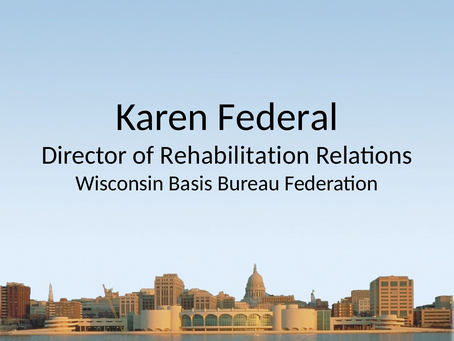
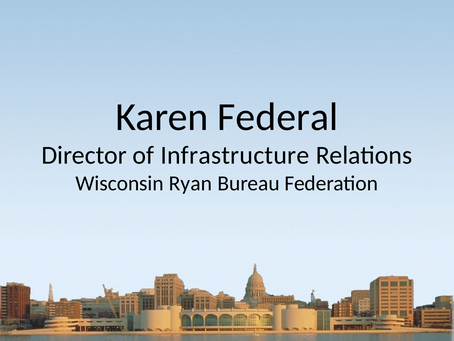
Rehabilitation: Rehabilitation -> Infrastructure (235, 155)
Basis: Basis -> Ryan (191, 183)
